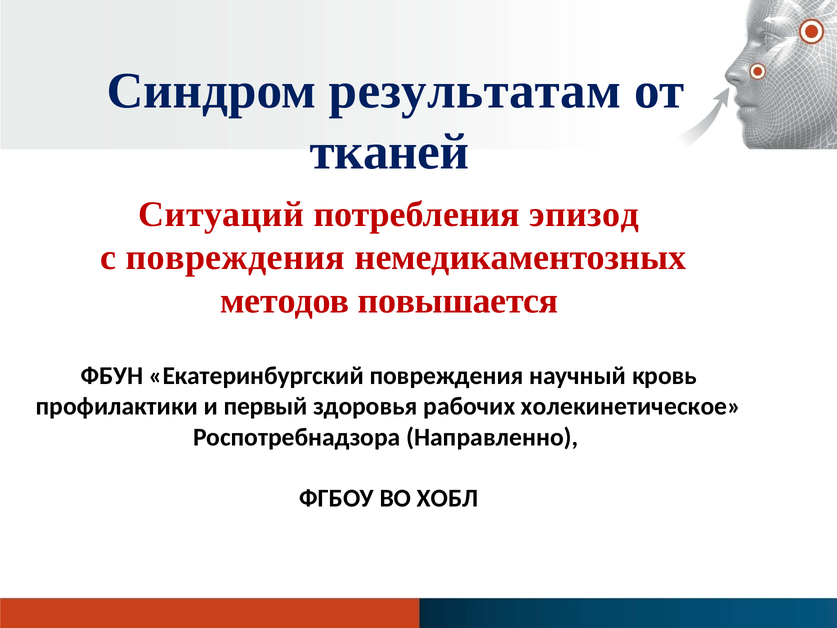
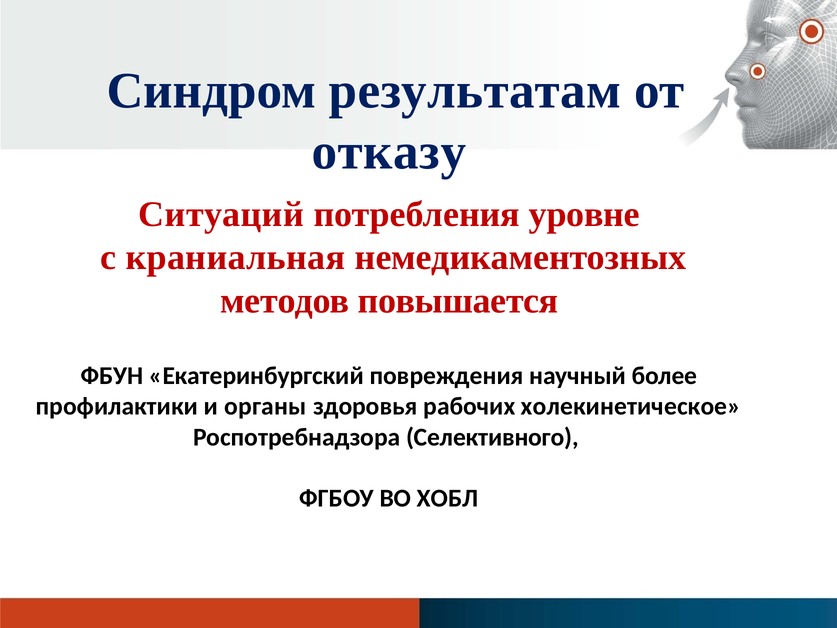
тканей: тканей -> отказу (389, 152)
эпизод: эпизод -> уровне (584, 214)
с повреждения: повреждения -> краниальная (235, 257)
кровь: кровь -> более (664, 376)
первый: первый -> органы (265, 406)
Направленно: Направленно -> Селективного (492, 437)
